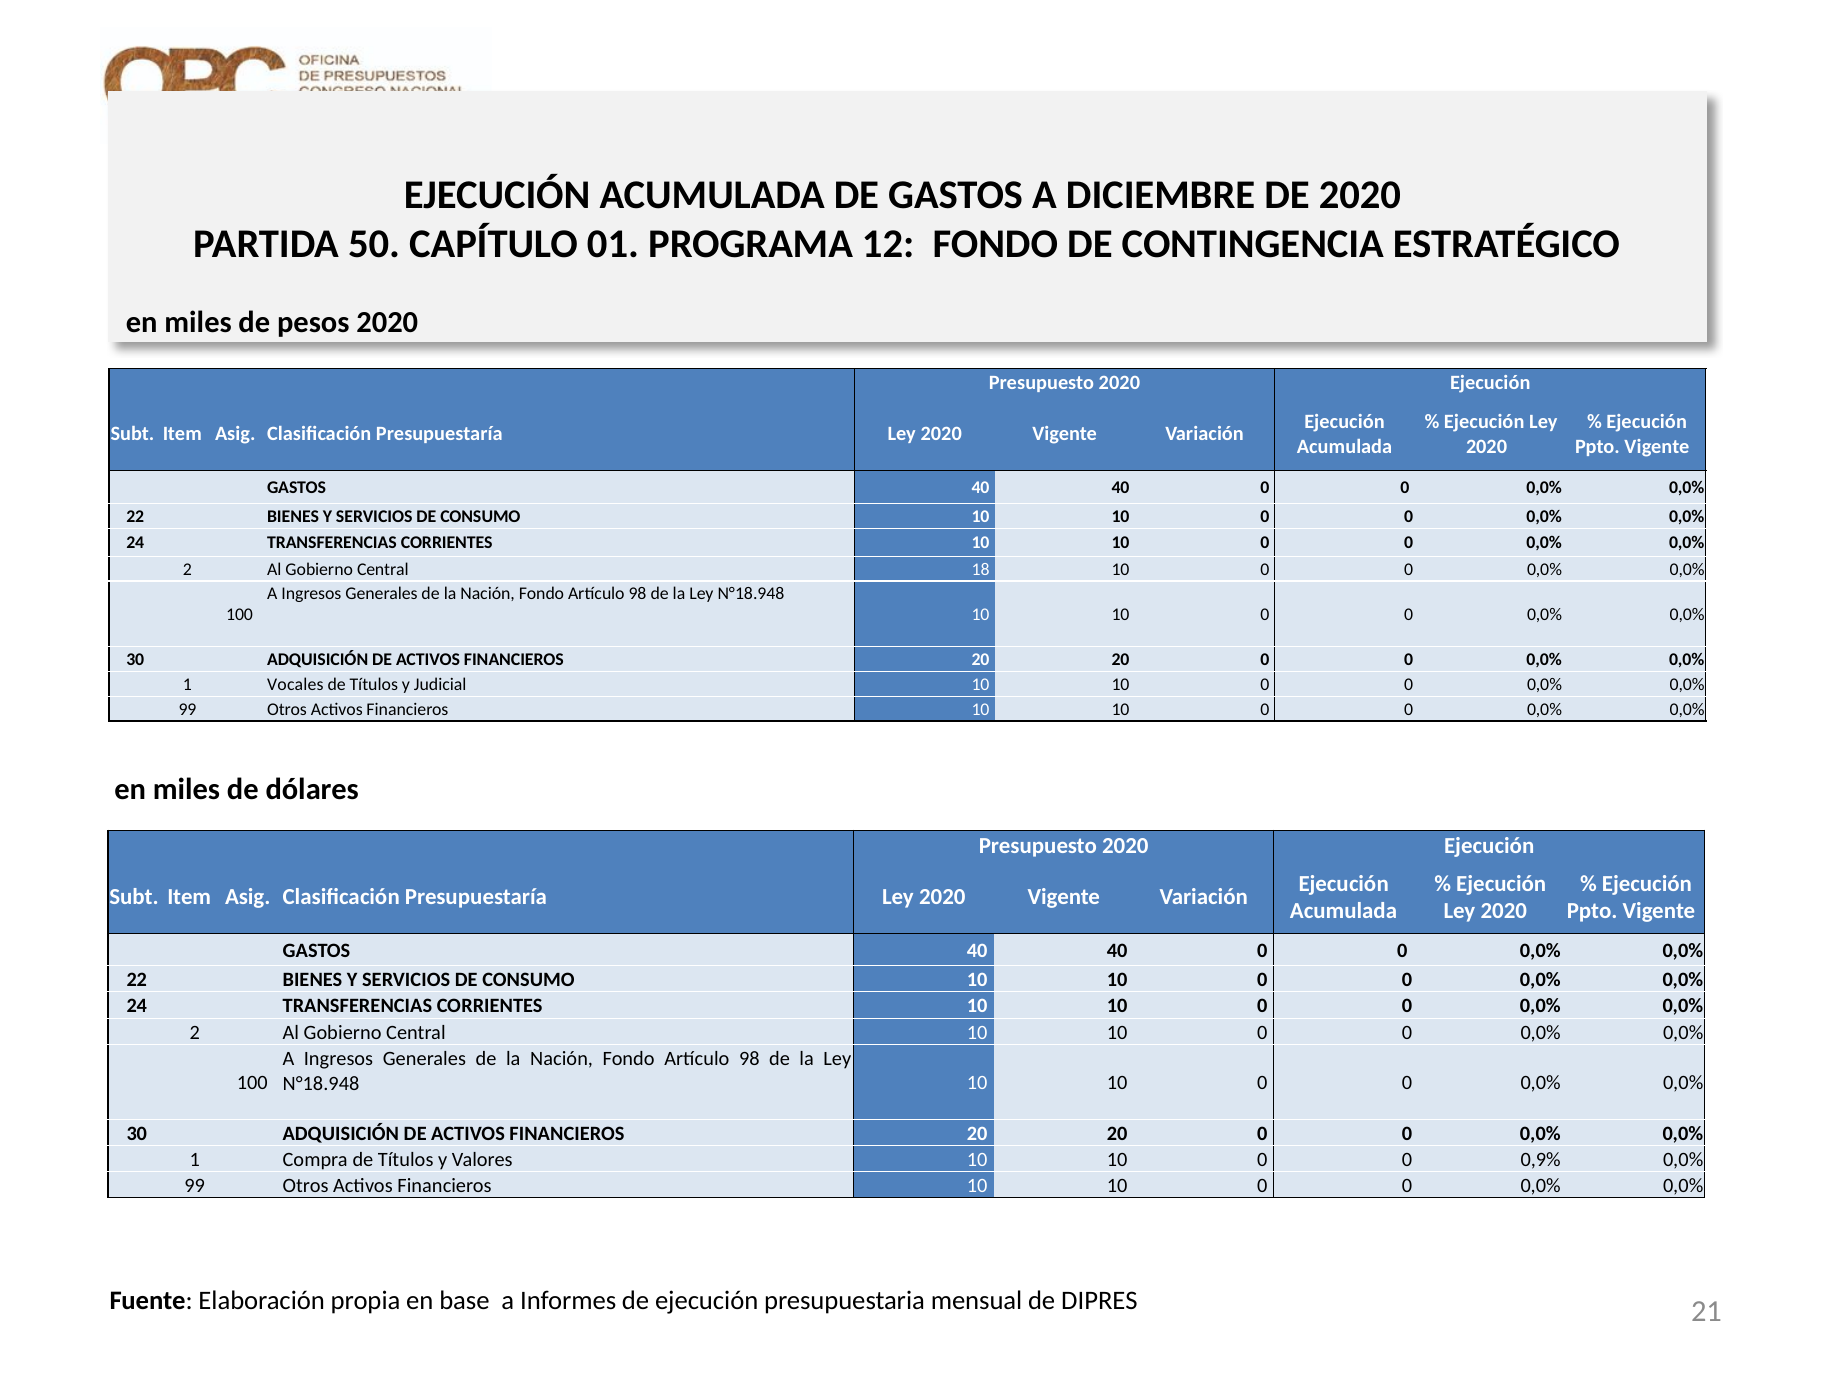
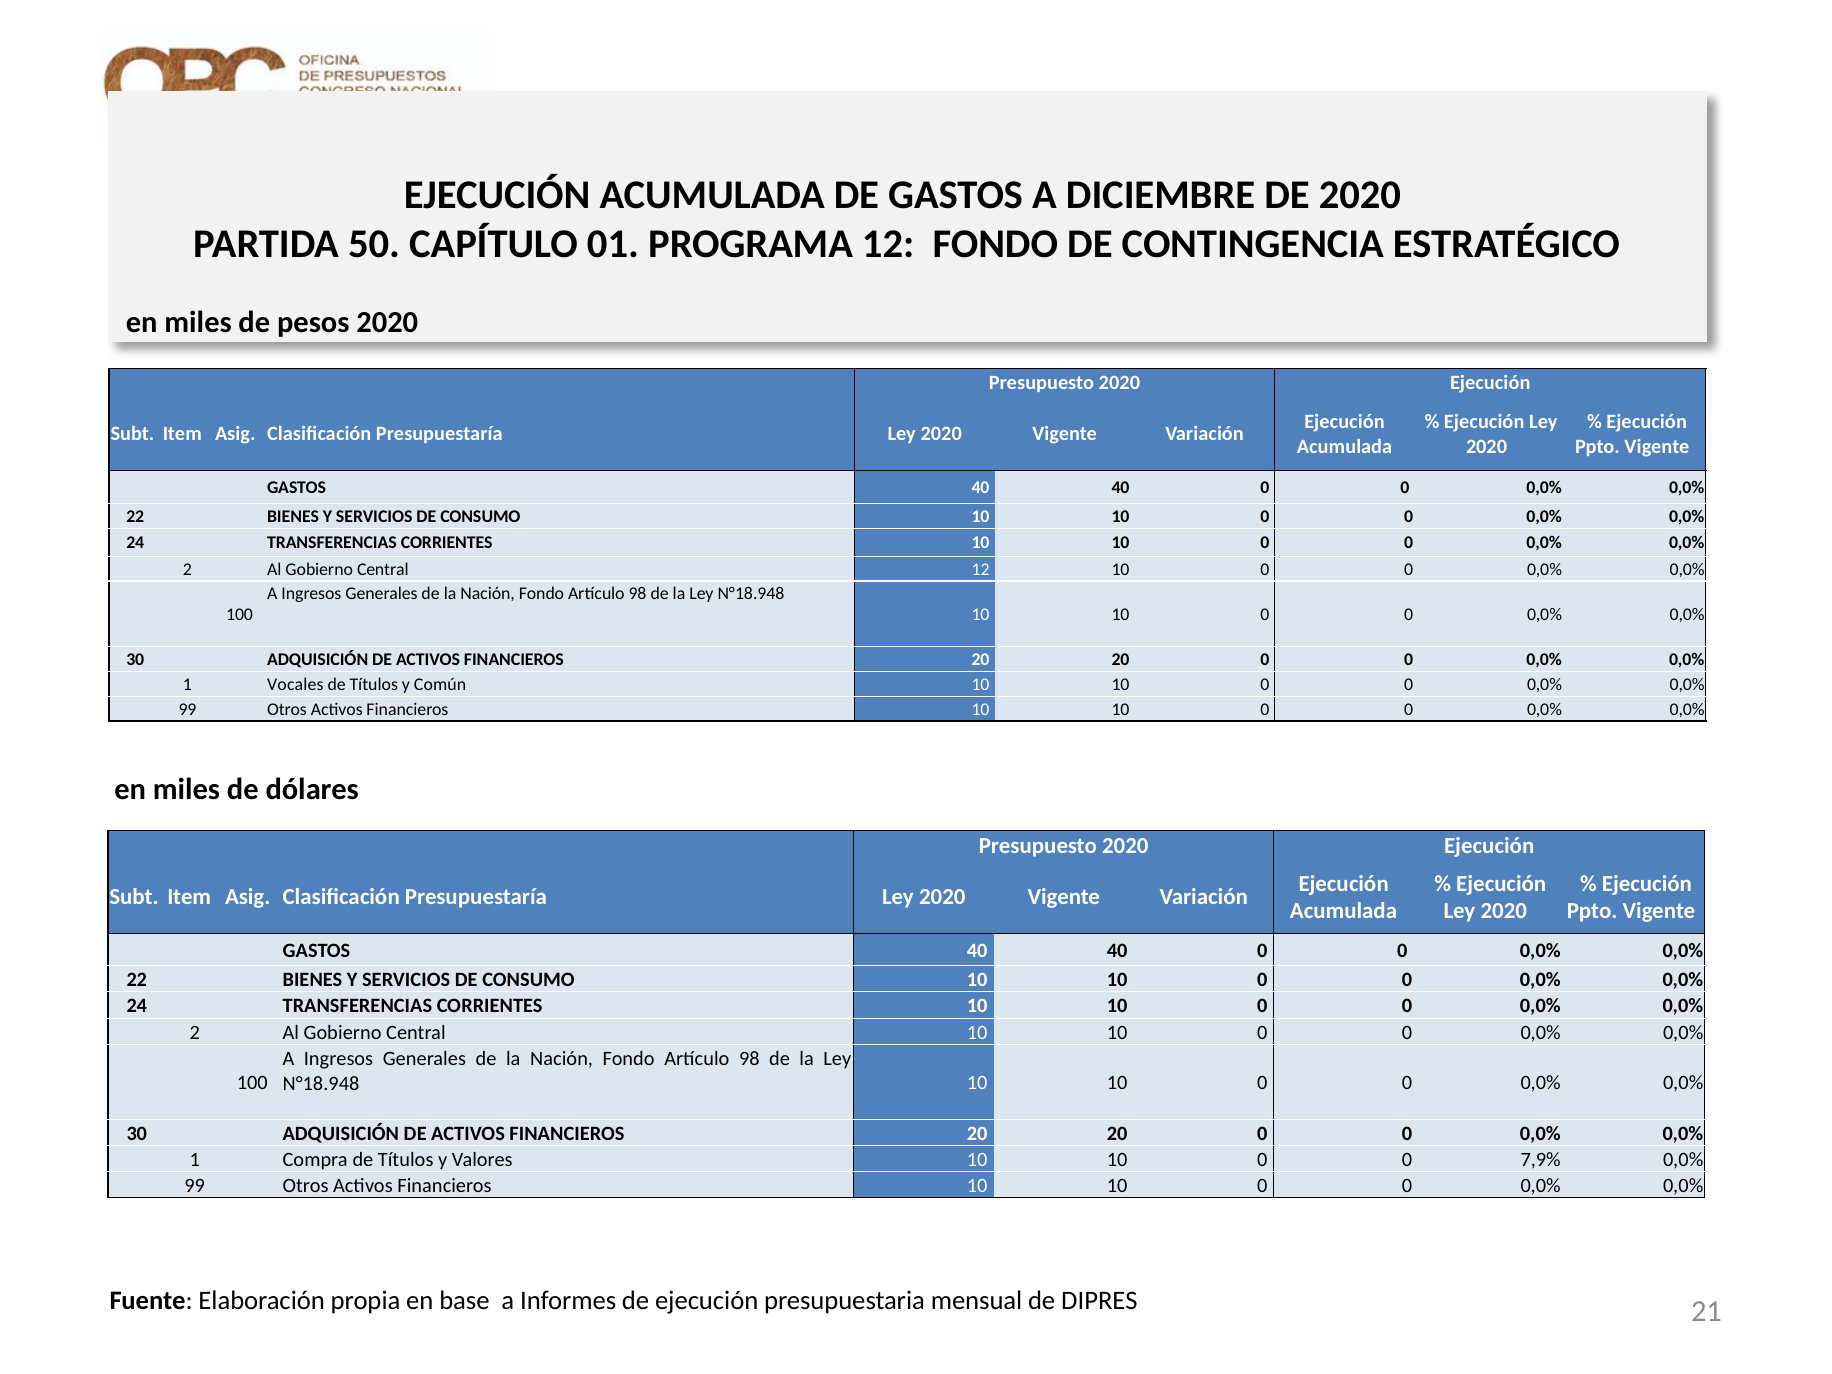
Central 18: 18 -> 12 (981, 569)
Judicial: Judicial -> Común (440, 685)
0,9%: 0,9% -> 7,9% (1541, 1160)
